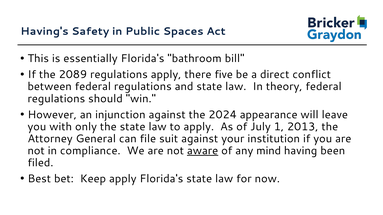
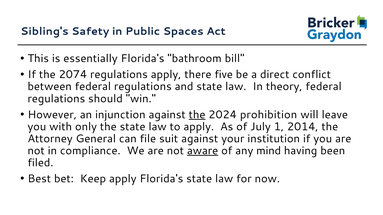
Having's: Having's -> Sibling's (44, 31)
2089: 2089 -> 2074 (73, 75)
the underline: none -> present (197, 115)
appearance: appearance -> prohibition (269, 115)
2013: 2013 -> 2014 (303, 127)
